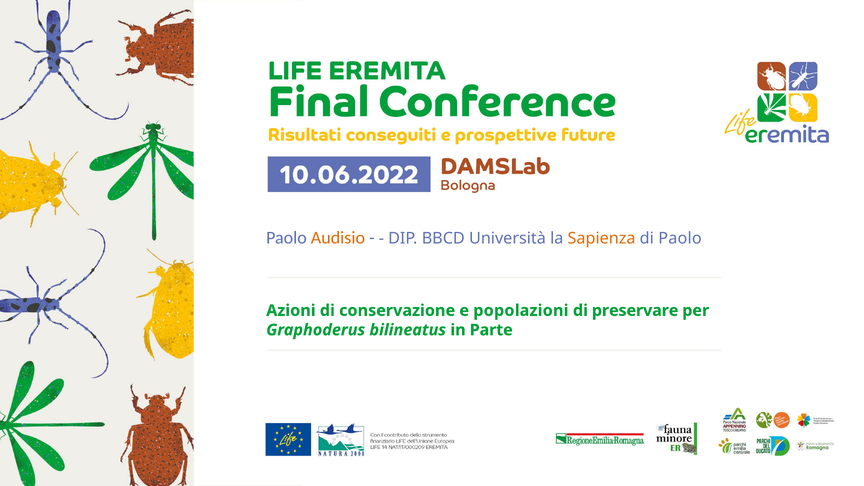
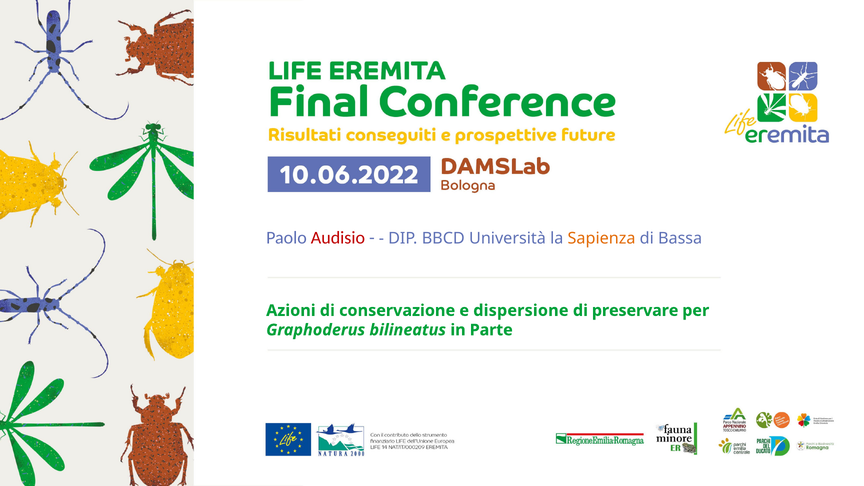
Audisio colour: orange -> red (338, 238)
di Paolo: Paolo -> Bassa (680, 239)
popolazioni: popolazioni -> dispersione (521, 311)
